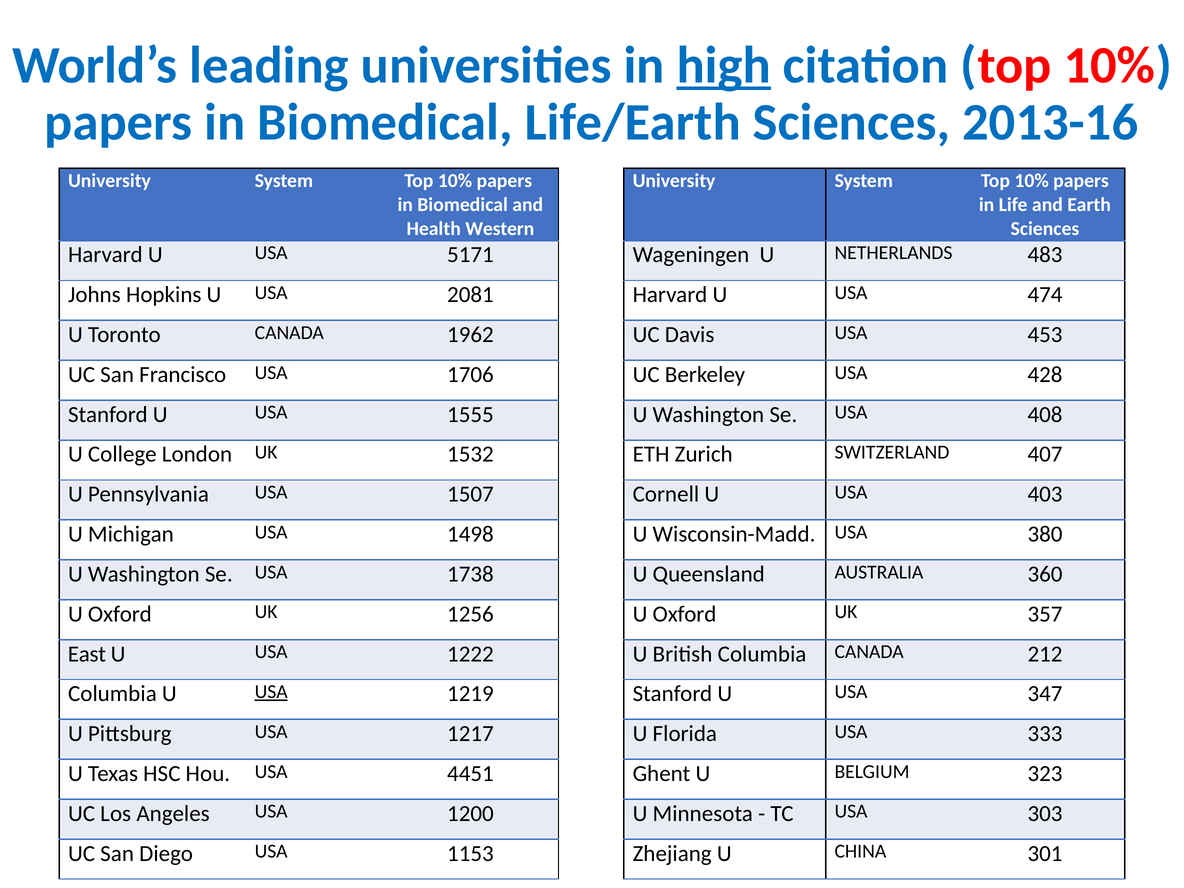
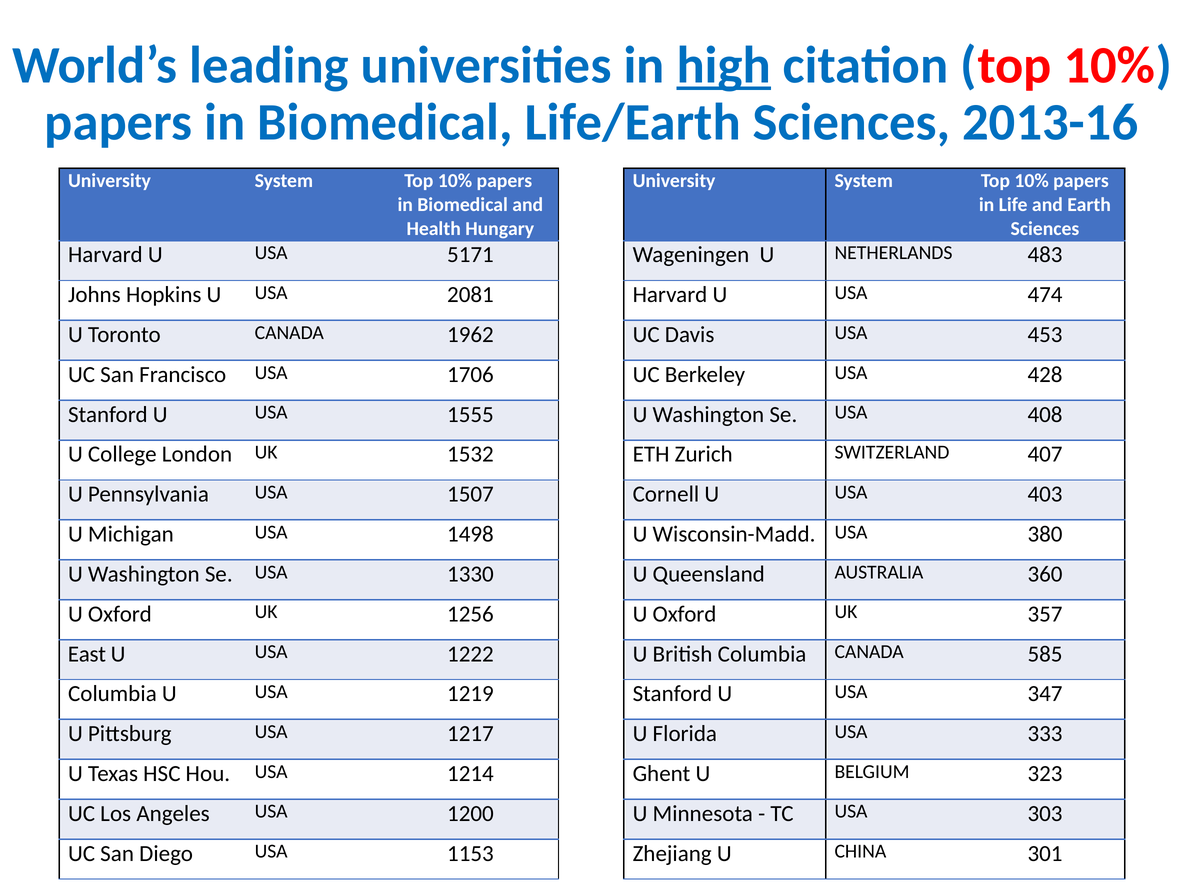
Western: Western -> Hungary (500, 229)
1738: 1738 -> 1330 (470, 574)
212: 212 -> 585 (1045, 654)
USA underline: present -> none (271, 692)
4451: 4451 -> 1214 (470, 774)
